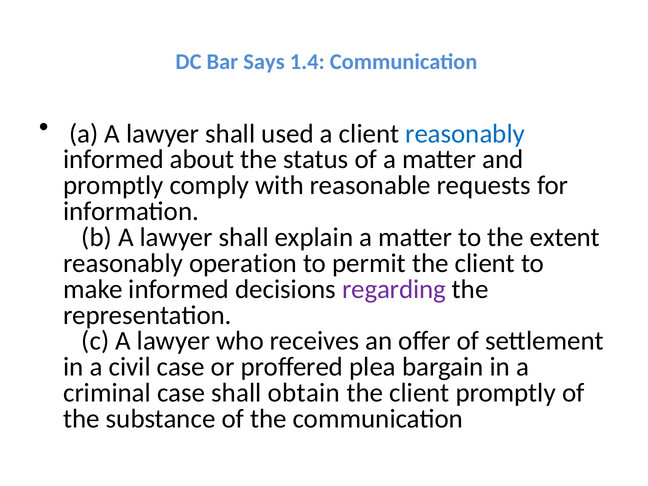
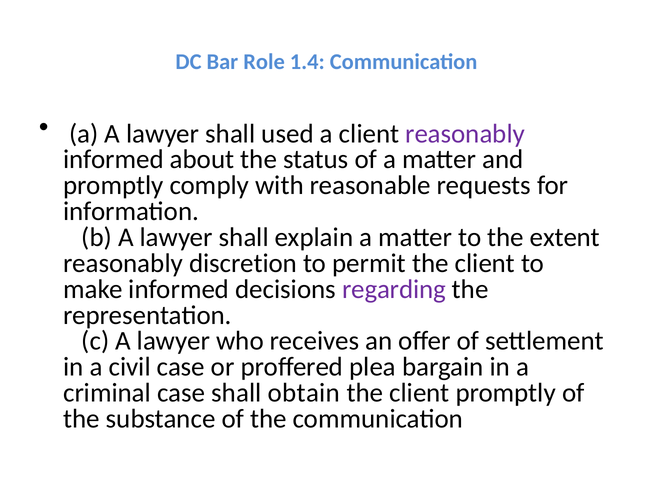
Says: Says -> Role (264, 62)
reasonably colour: blue -> purple (465, 134)
operation: operation -> discretion (243, 263)
